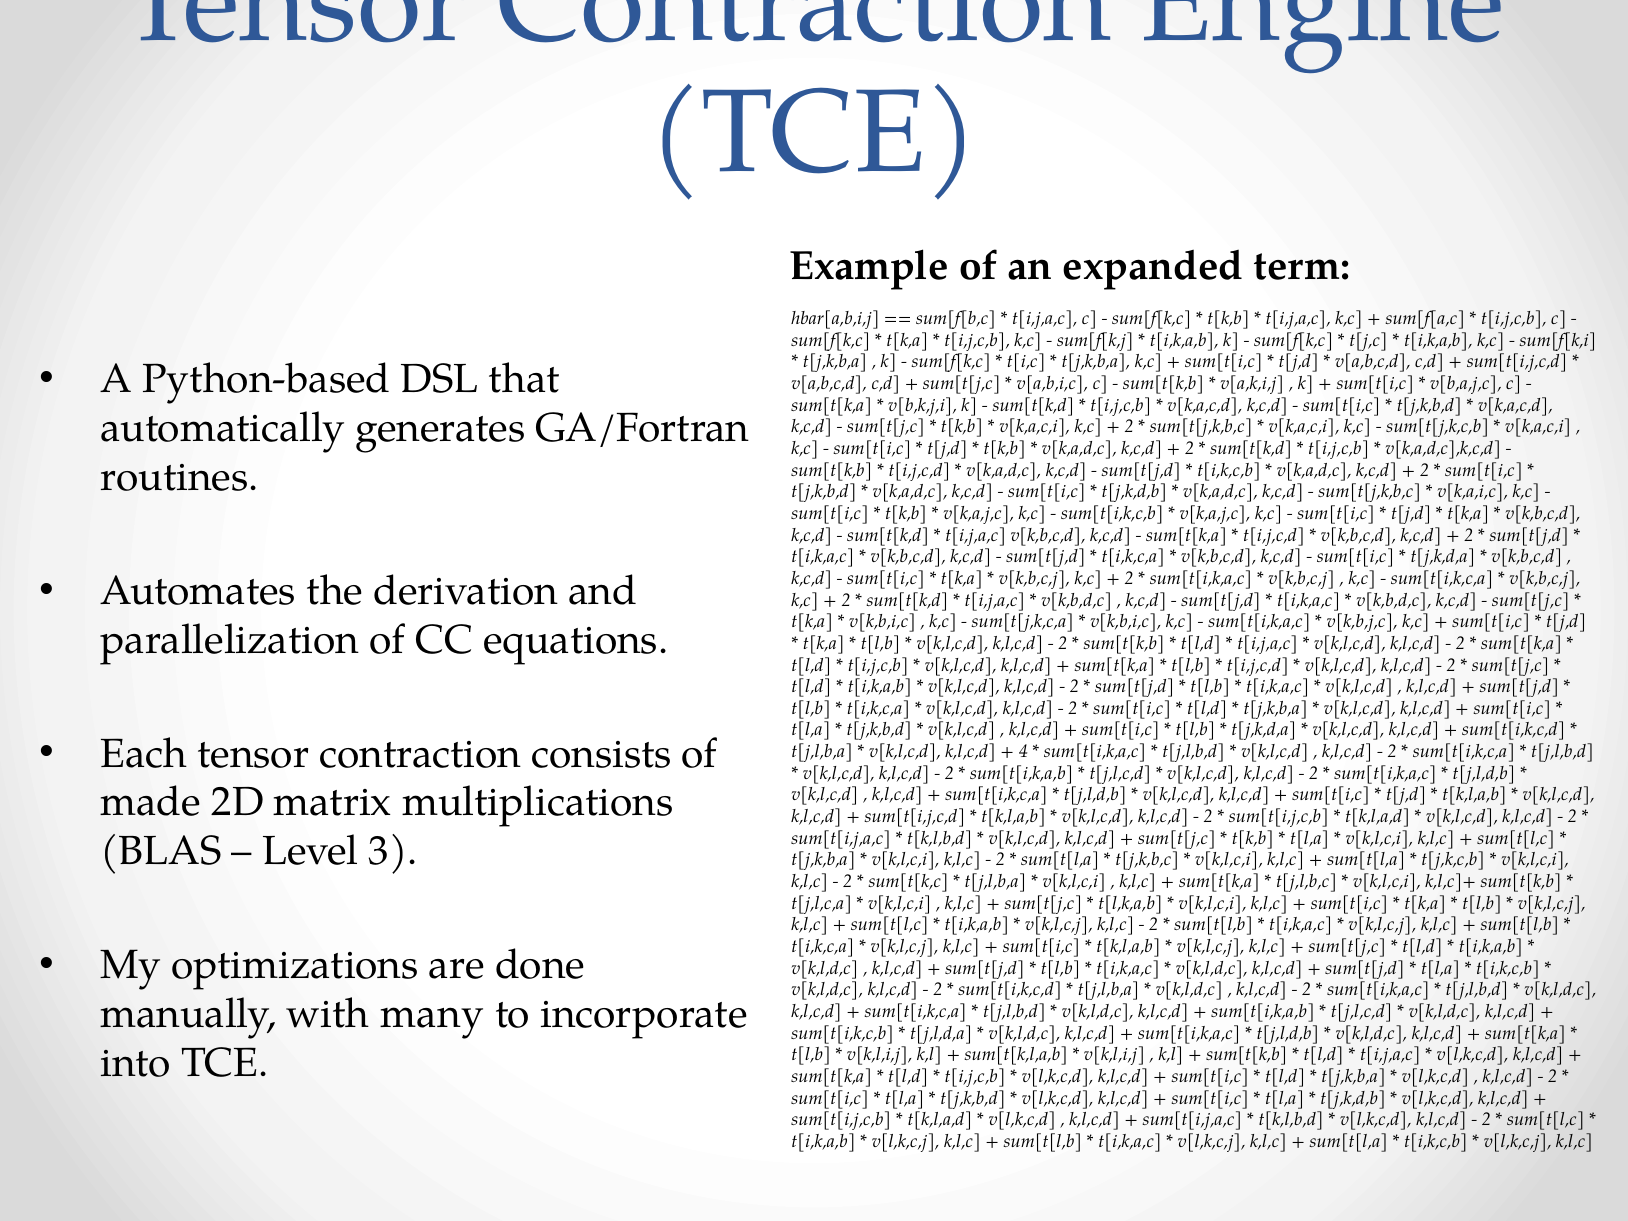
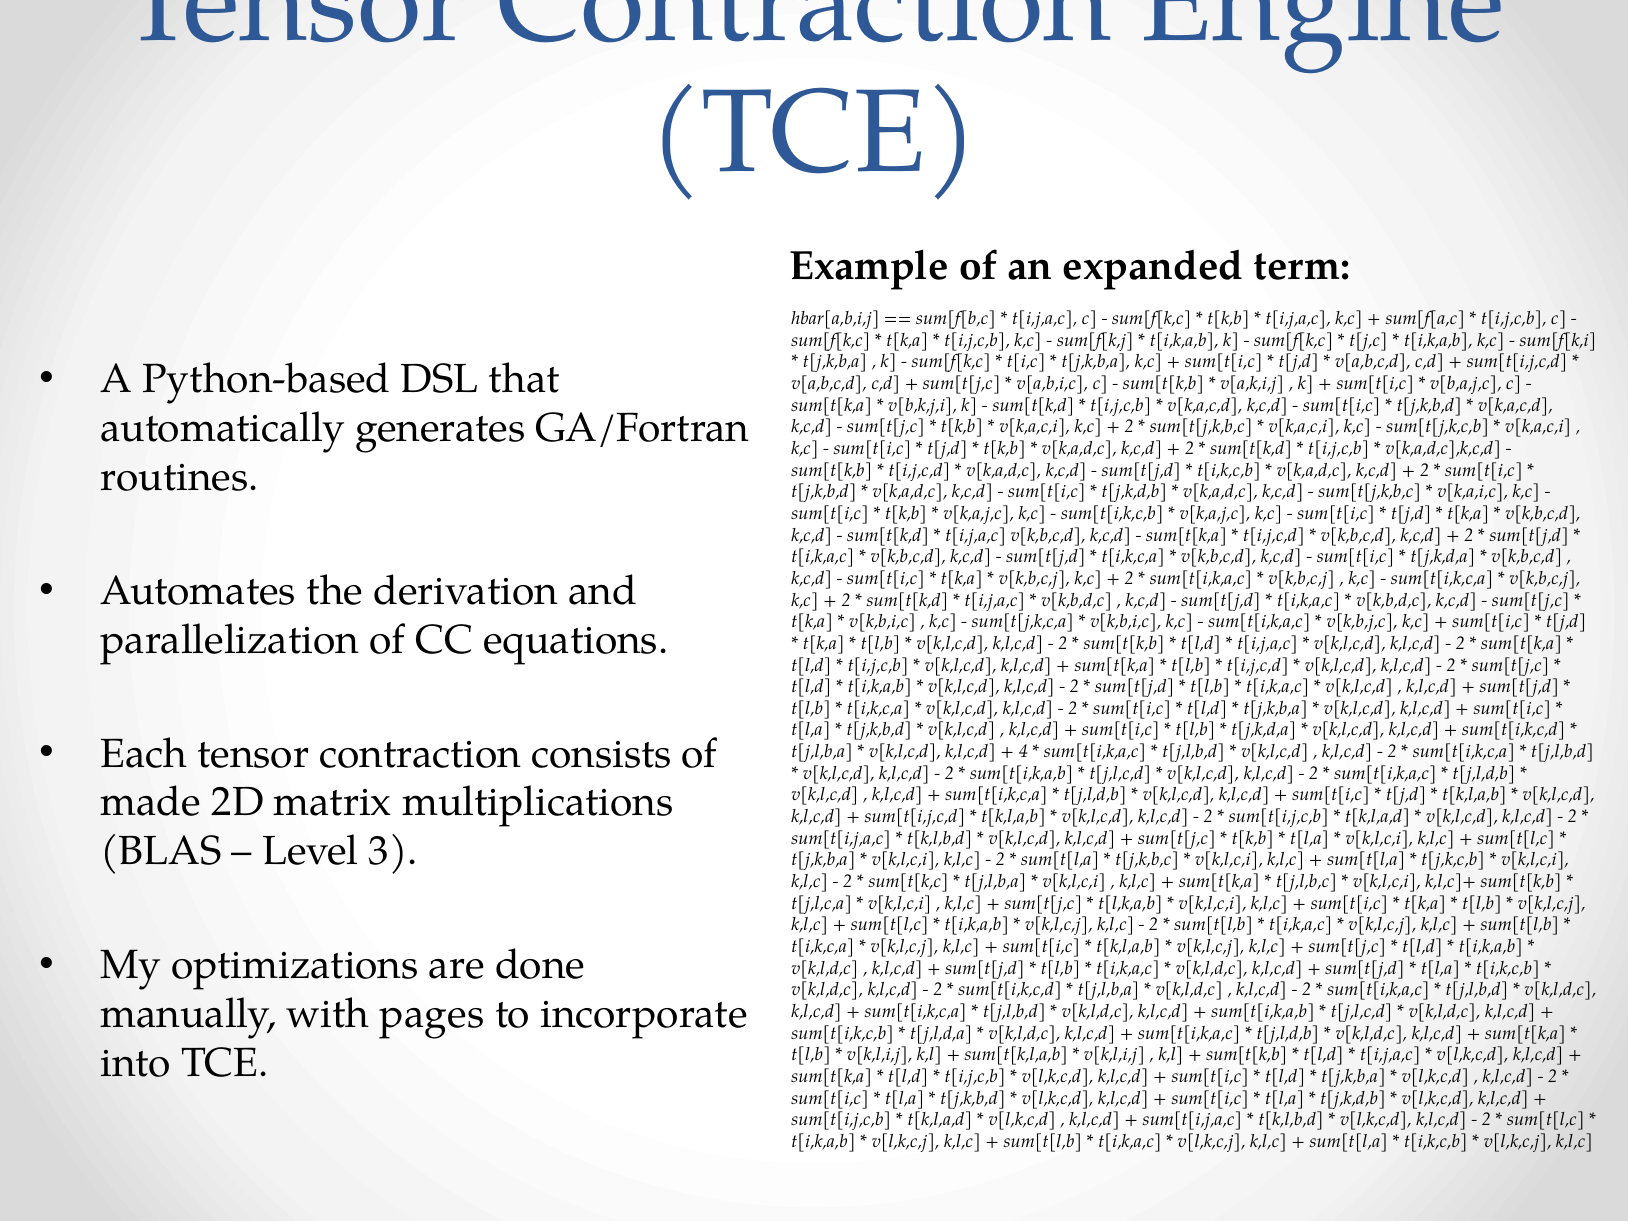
many: many -> pages (432, 1014)
